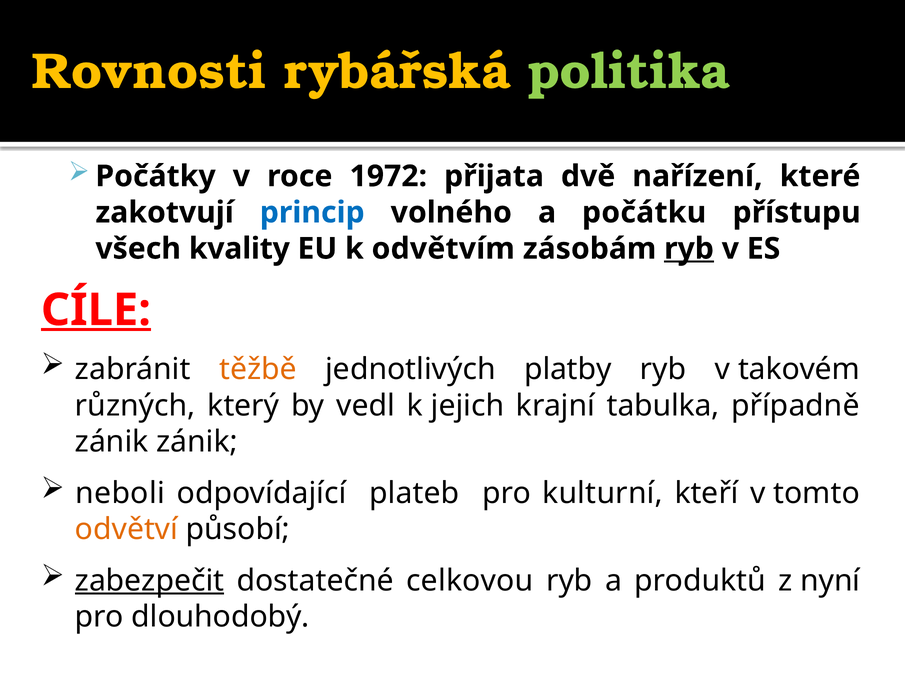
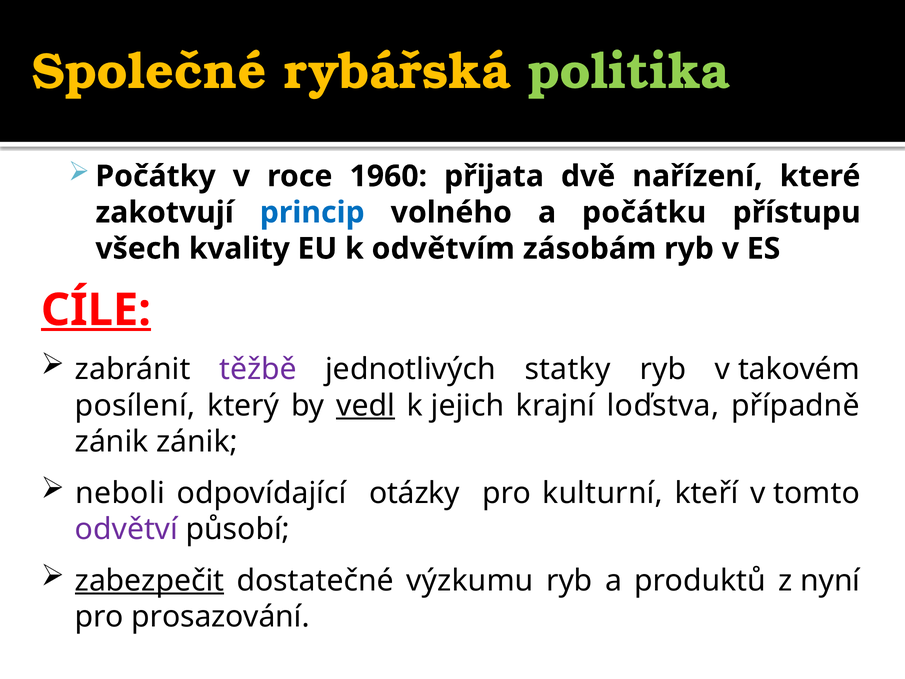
Rovnosti: Rovnosti -> Společné (149, 71)
1972: 1972 -> 1960 (388, 176)
ryb underline: present -> none (689, 249)
těžbě colour: orange -> purple (258, 369)
platby: platby -> statky (568, 369)
různých: různých -> posílení (135, 405)
vedl underline: none -> present (366, 405)
tabulka: tabulka -> loďstva (663, 405)
plateb: plateb -> otázky (414, 493)
odvětví colour: orange -> purple (126, 529)
celkovou: celkovou -> výzkumu (470, 580)
dlouhodobý: dlouhodobý -> prosazování (221, 617)
